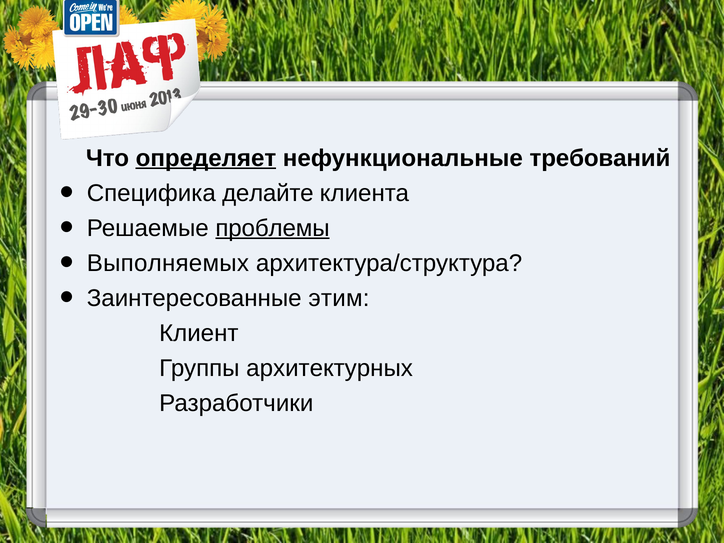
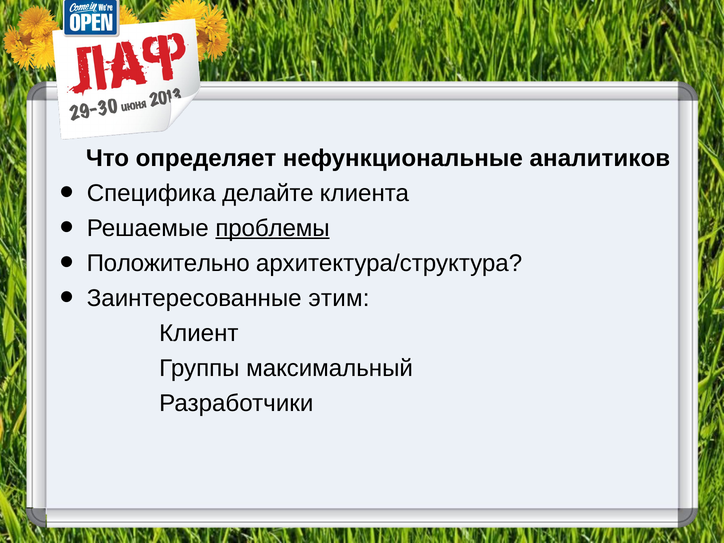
определяет underline: present -> none (206, 158)
требований: требований -> аналитиков (600, 158)
Выполняемых: Выполняемых -> Положительно (168, 263)
архитектурных: архитектурных -> максимальный (330, 368)
